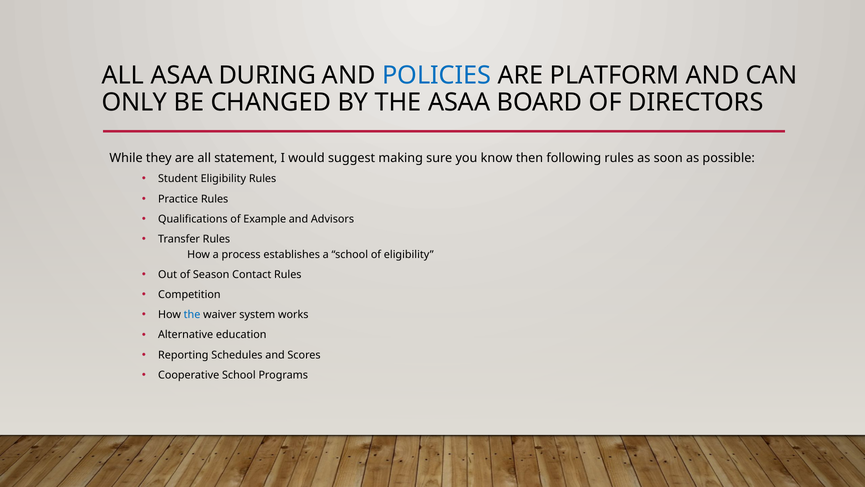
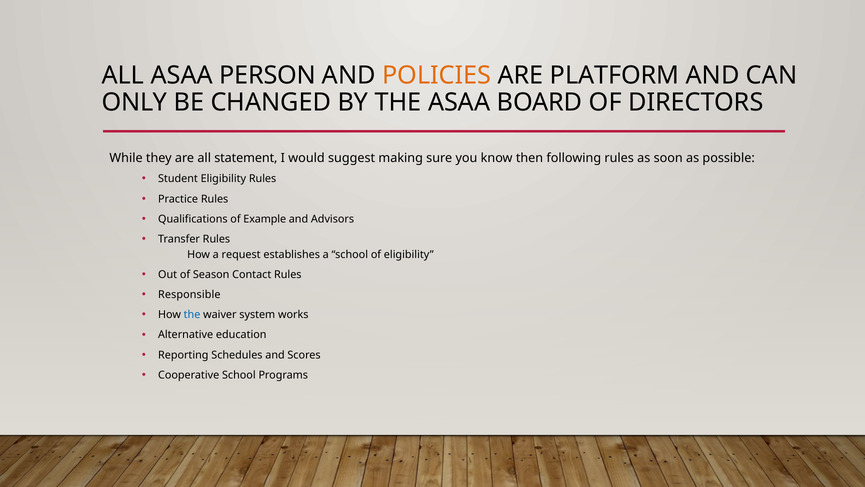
DURING: DURING -> PERSON (268, 75)
POLICIES colour: blue -> orange (437, 75)
process: process -> request (241, 254)
Competition: Competition -> Responsible (189, 295)
